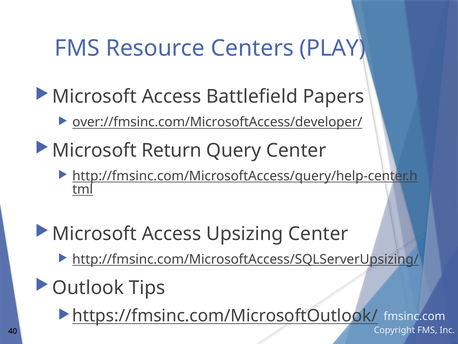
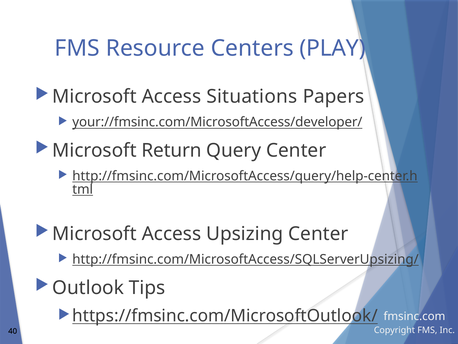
Battlefield: Battlefield -> Situations (252, 97)
over://fmsinc.com/MicrosoftAccess/developer/: over://fmsinc.com/MicrosoftAccess/developer/ -> your://fmsinc.com/MicrosoftAccess/developer/ (217, 122)
